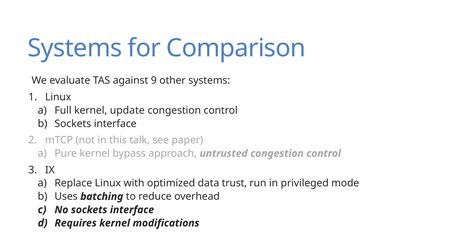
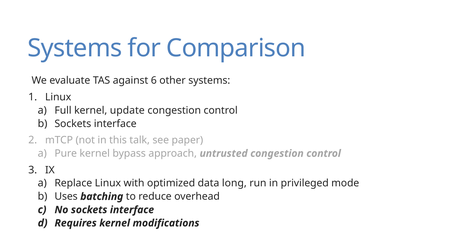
9: 9 -> 6 (154, 81)
trust: trust -> long (234, 184)
